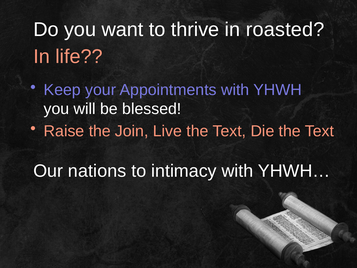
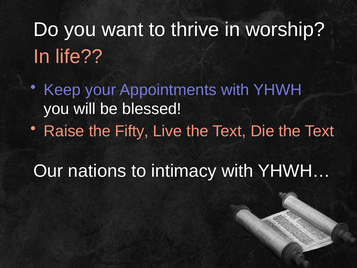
roasted: roasted -> worship (285, 30)
Join: Join -> Fifty (132, 131)
